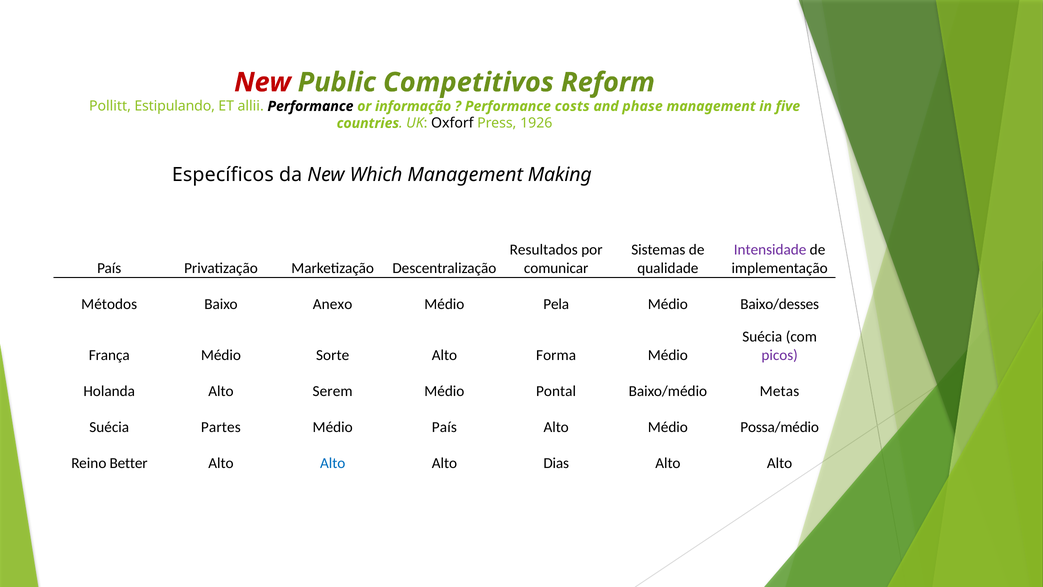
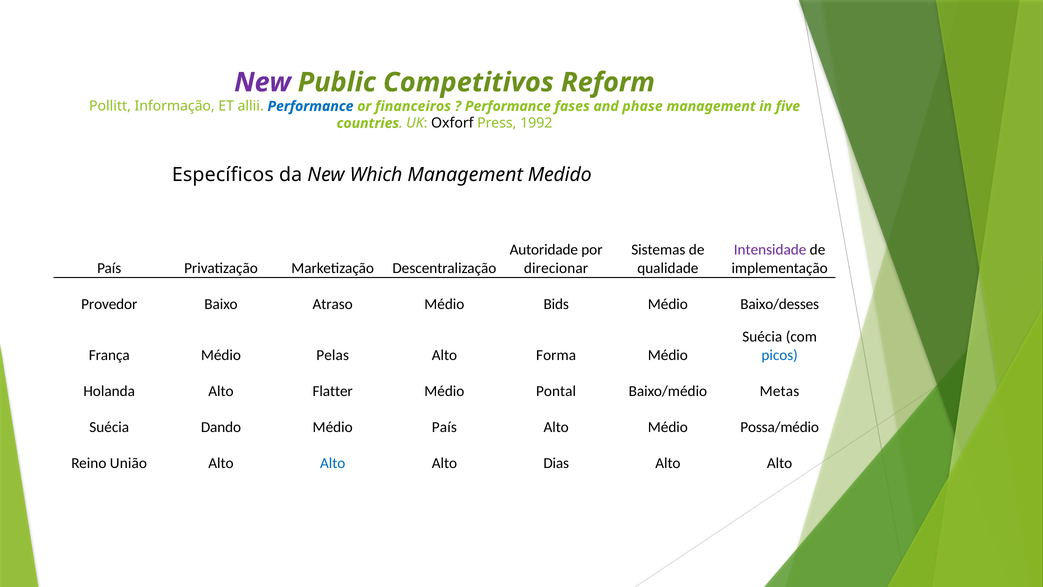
New colour: red -> purple (263, 82)
Estipulando: Estipulando -> Informação (175, 106)
Performance colour: black -> blue (310, 106)
informação: informação -> financeiros (413, 106)
costs: costs -> fases (572, 106)
1926: 1926 -> 1992 (536, 123)
Making: Making -> Medido (560, 175)
Resultados: Resultados -> Autoridade (544, 250)
comunicar: comunicar -> direcionar (556, 268)
Métodos: Métodos -> Provedor (109, 304)
Anexo: Anexo -> Atraso (333, 304)
Pela: Pela -> Bids (556, 304)
Sorte: Sorte -> Pelas (333, 355)
picos colour: purple -> blue (780, 355)
Serem: Serem -> Flatter (333, 391)
Partes: Partes -> Dando (221, 427)
Better: Better -> União (128, 463)
